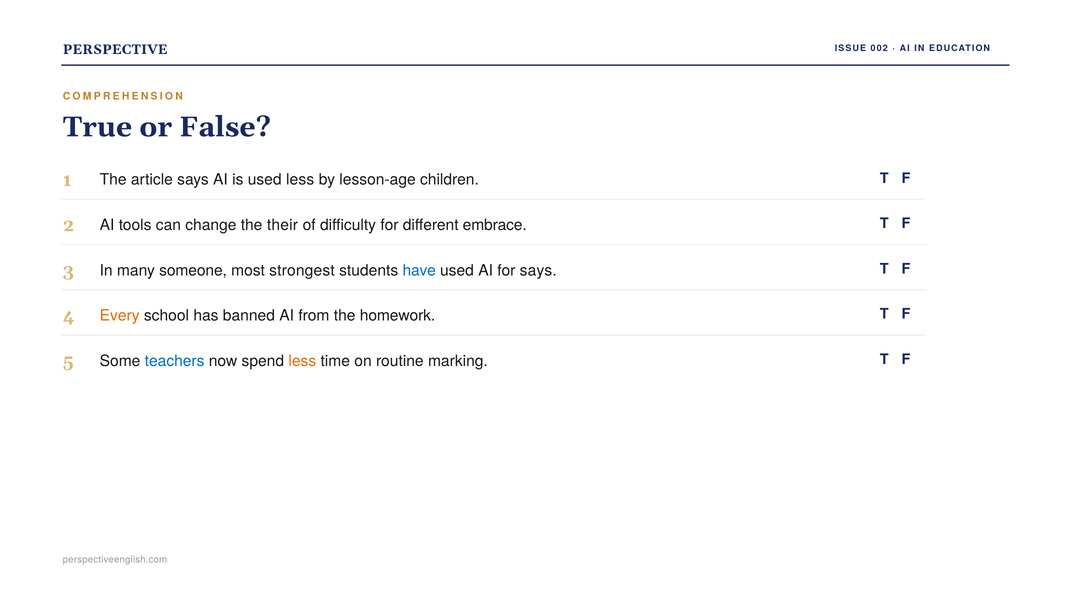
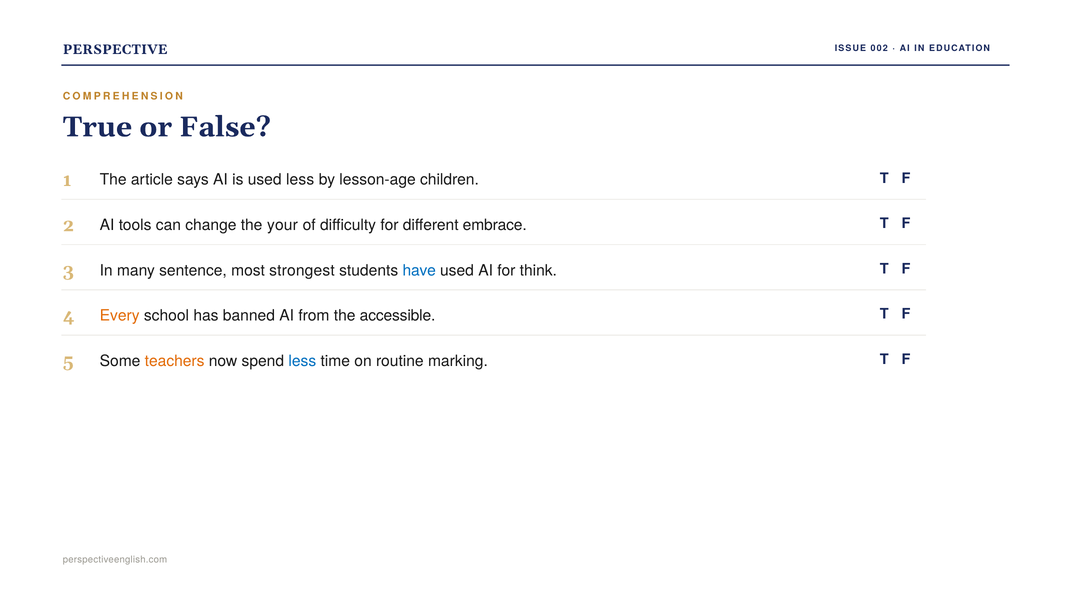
their: their -> your (282, 225)
someone: someone -> sentence (193, 271)
for says: says -> think (538, 271)
homework: homework -> accessible (398, 316)
teachers colour: blue -> orange (175, 361)
less colour: orange -> blue (302, 361)
